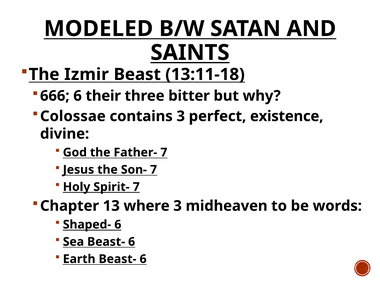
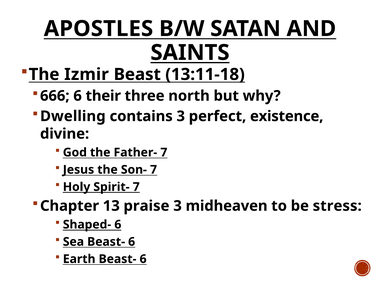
MODELED: MODELED -> APOSTLES (99, 29)
bitter: bitter -> north (189, 96)
Colossae: Colossae -> Dwelling (73, 116)
where: where -> praise (146, 206)
words: words -> stress (337, 206)
